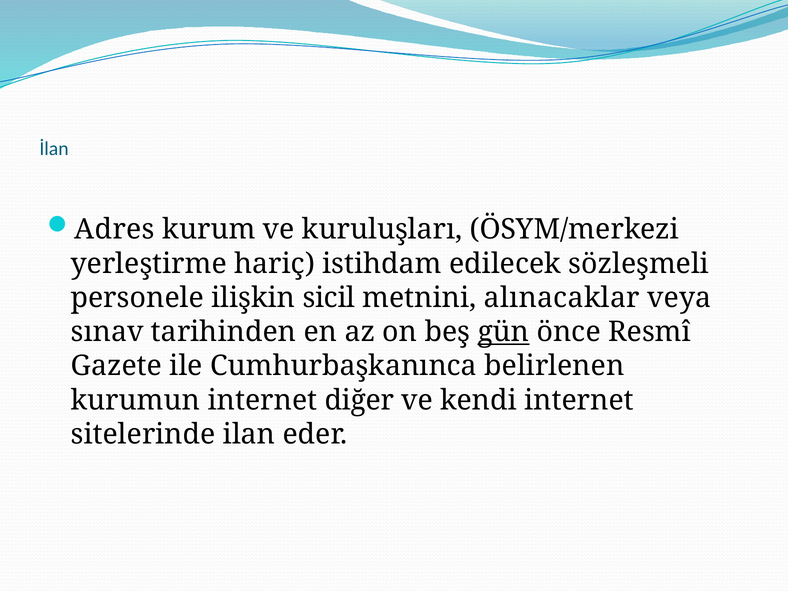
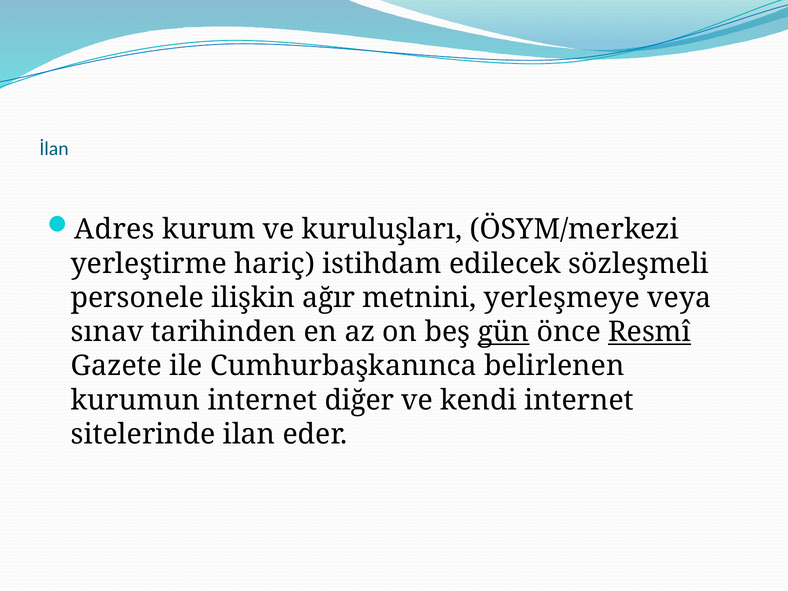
sicil: sicil -> ağır (329, 298)
alınacaklar: alınacaklar -> yerleşmeye (562, 298)
Resmî underline: none -> present (650, 332)
